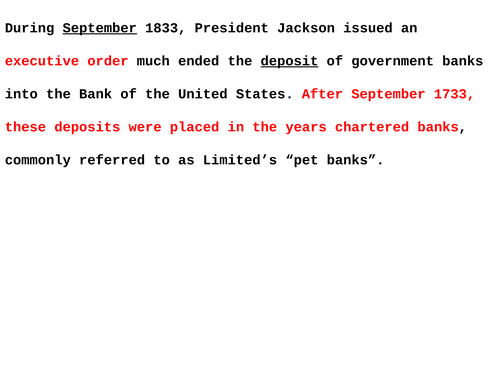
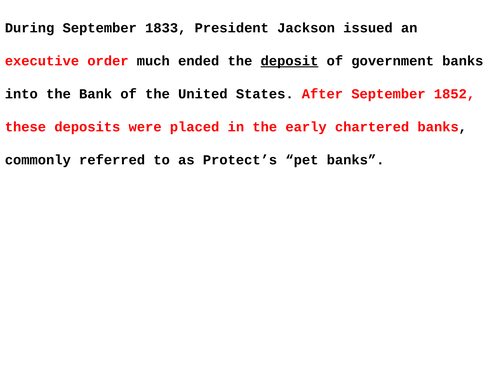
September underline: present -> none (100, 28)
1733: 1733 -> 1852 (454, 94)
years: years -> early (306, 127)
Limited’s: Limited’s -> Protect’s (240, 160)
